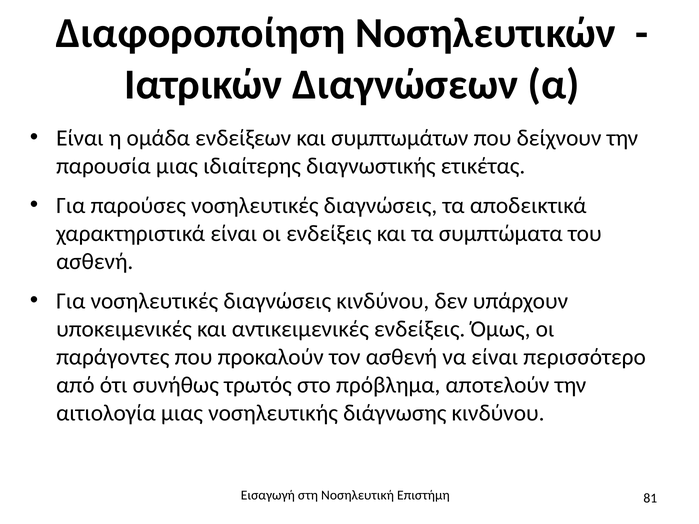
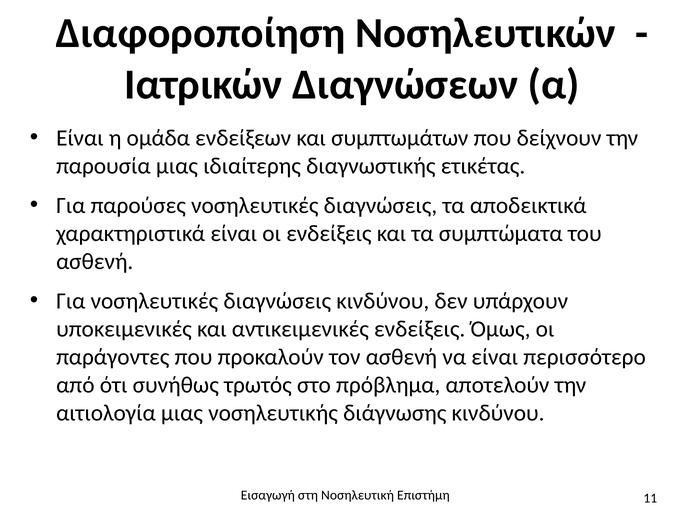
81: 81 -> 11 (650, 498)
